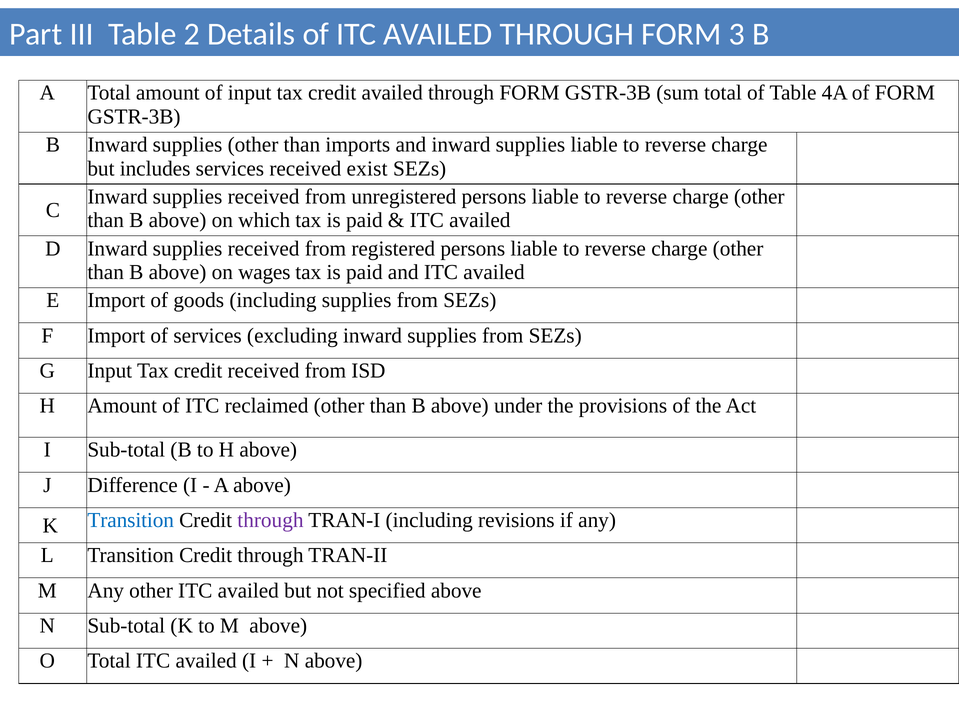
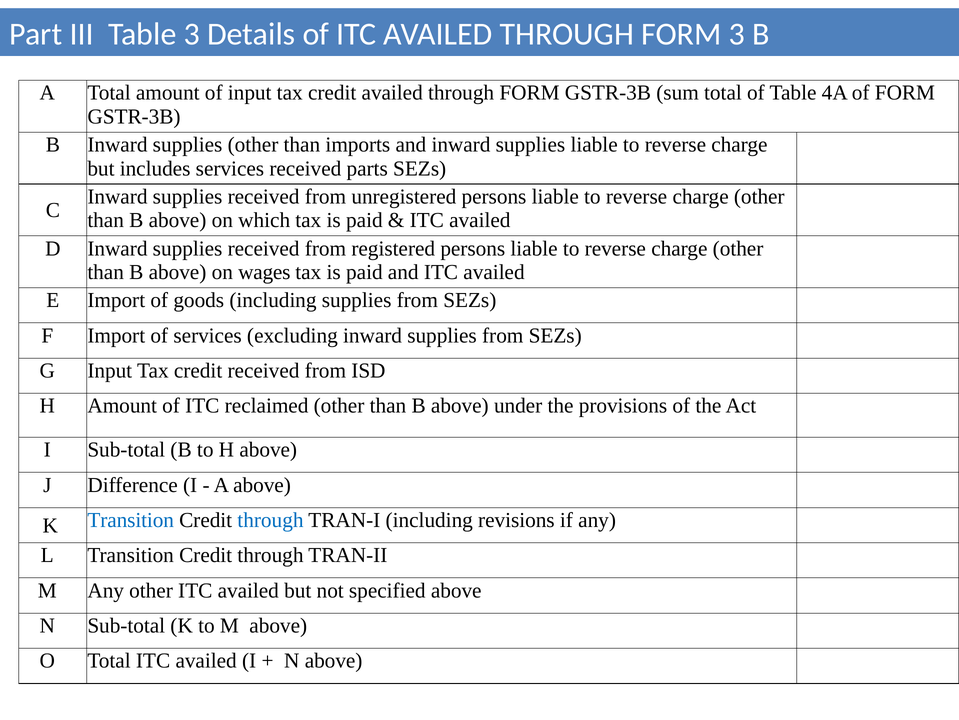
Table 2: 2 -> 3 (192, 34)
exist: exist -> parts (367, 168)
through colour: purple -> blue (270, 520)
